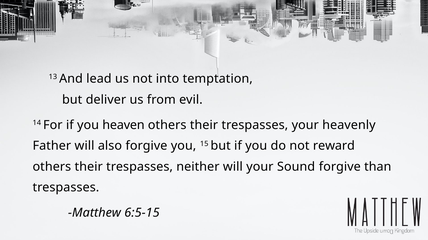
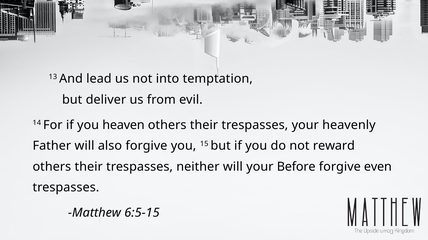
Sound: Sound -> Before (296, 167)
than: than -> even (378, 167)
